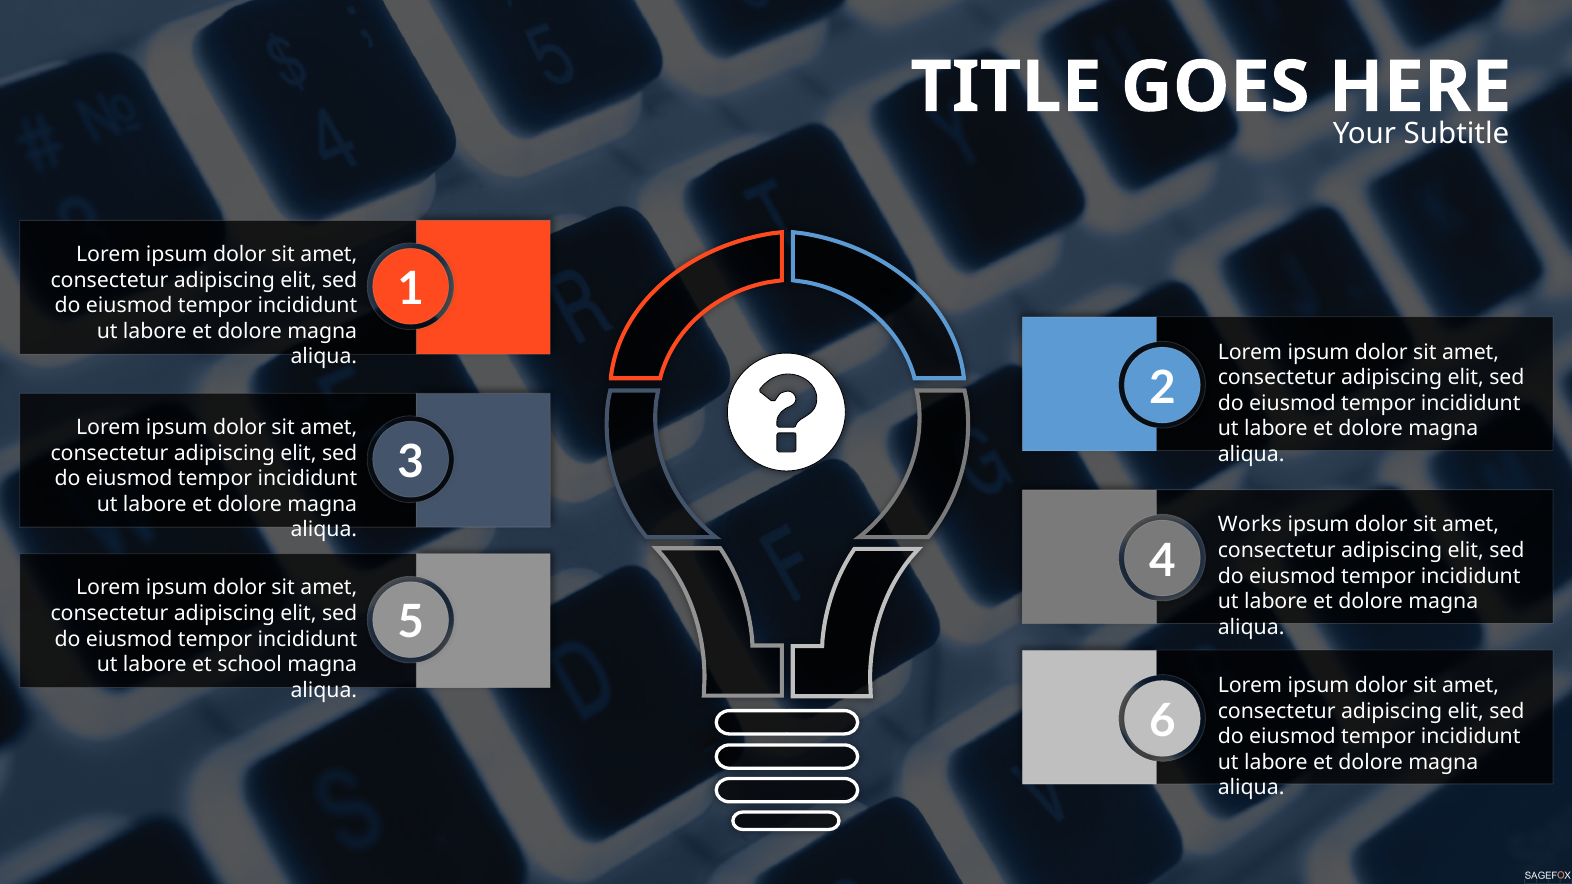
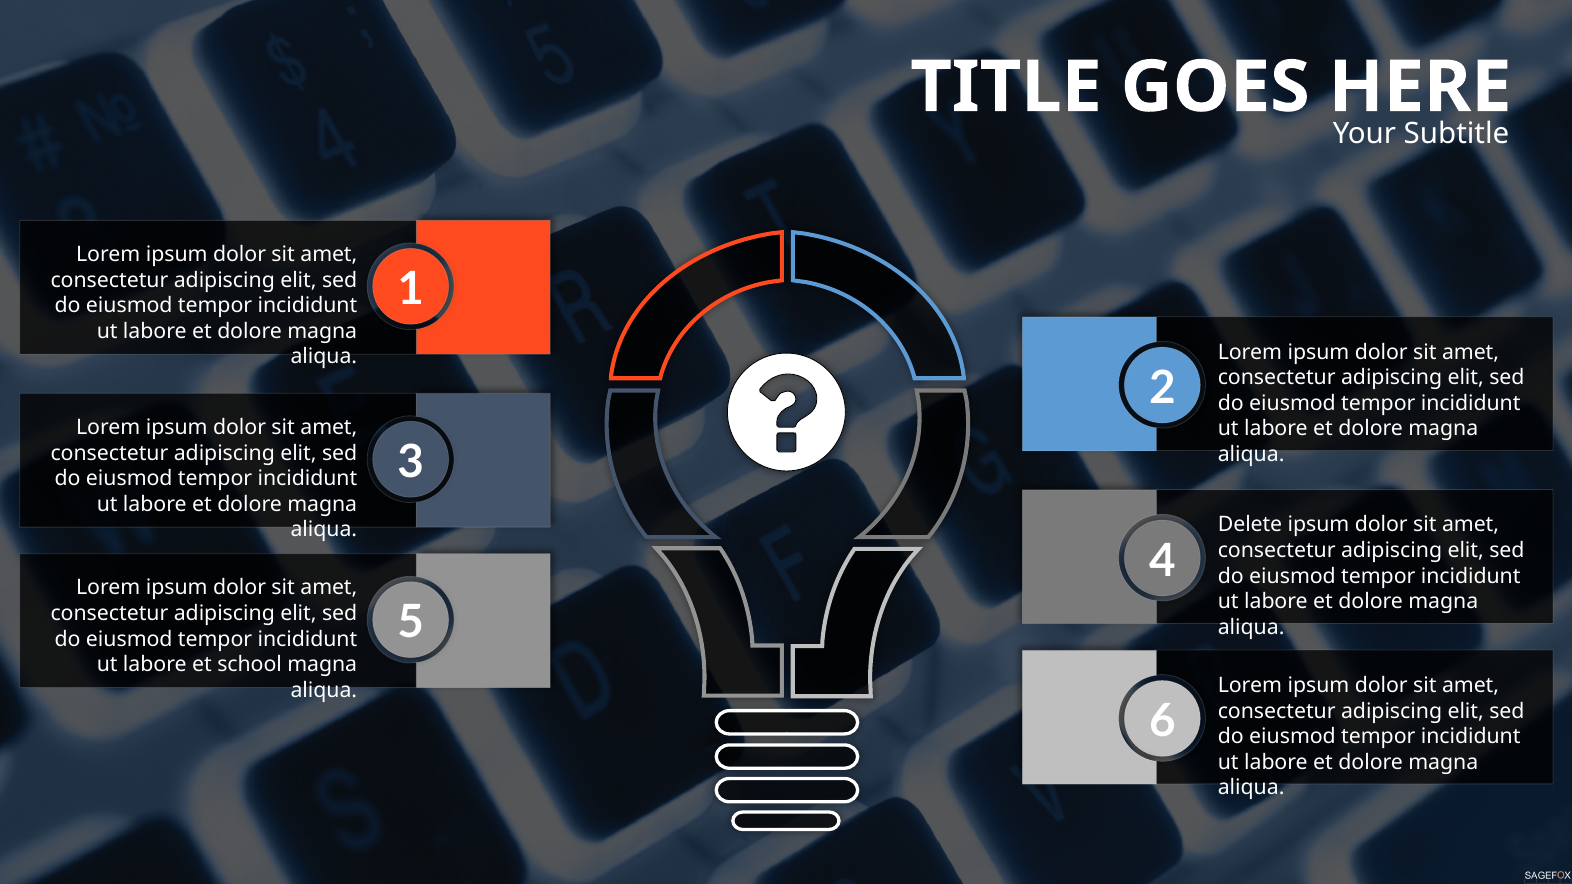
Works: Works -> Delete (1250, 525)
